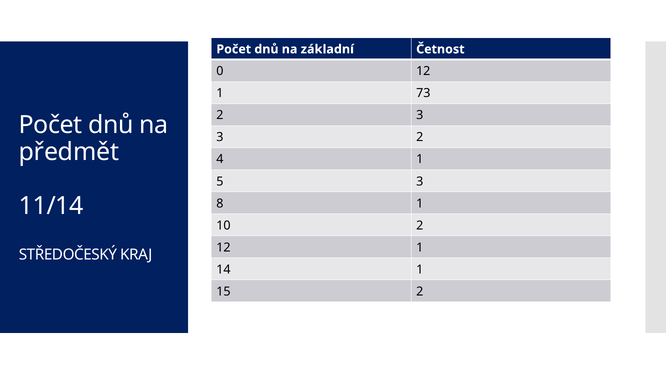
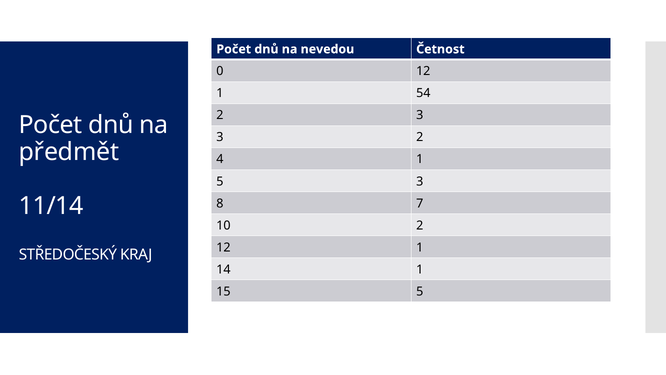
základní: základní -> nevedou (327, 49)
73: 73 -> 54 (423, 93)
8 1: 1 -> 7 (420, 203)
15 2: 2 -> 5 (420, 291)
